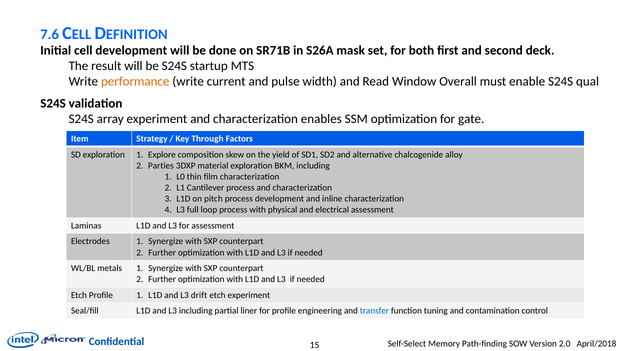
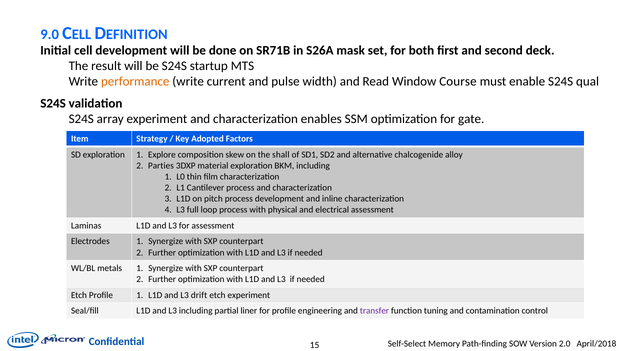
7.6: 7.6 -> 9.0 (50, 35)
Overall: Overall -> Course (458, 81)
Through: Through -> Adopted (208, 139)
yield: yield -> shall (281, 155)
transfer colour: blue -> purple (375, 311)
